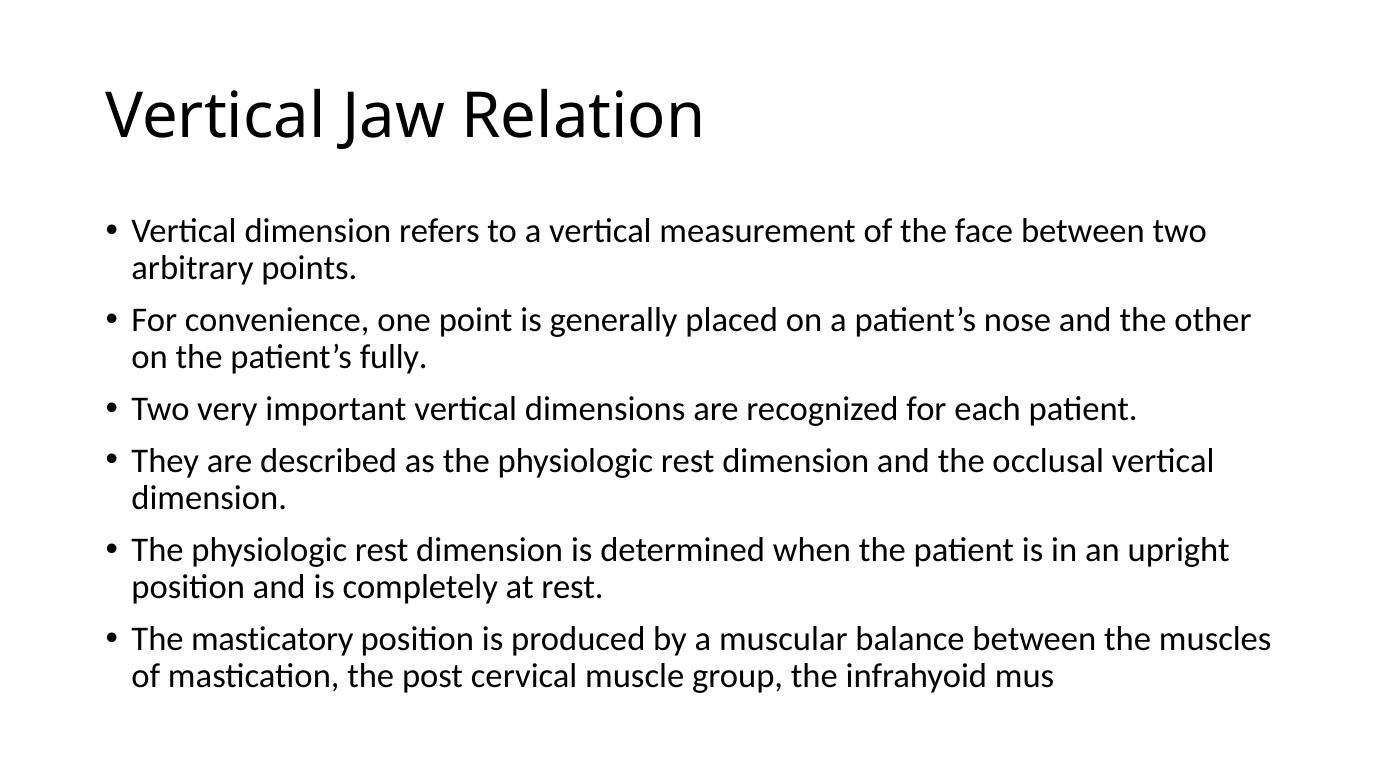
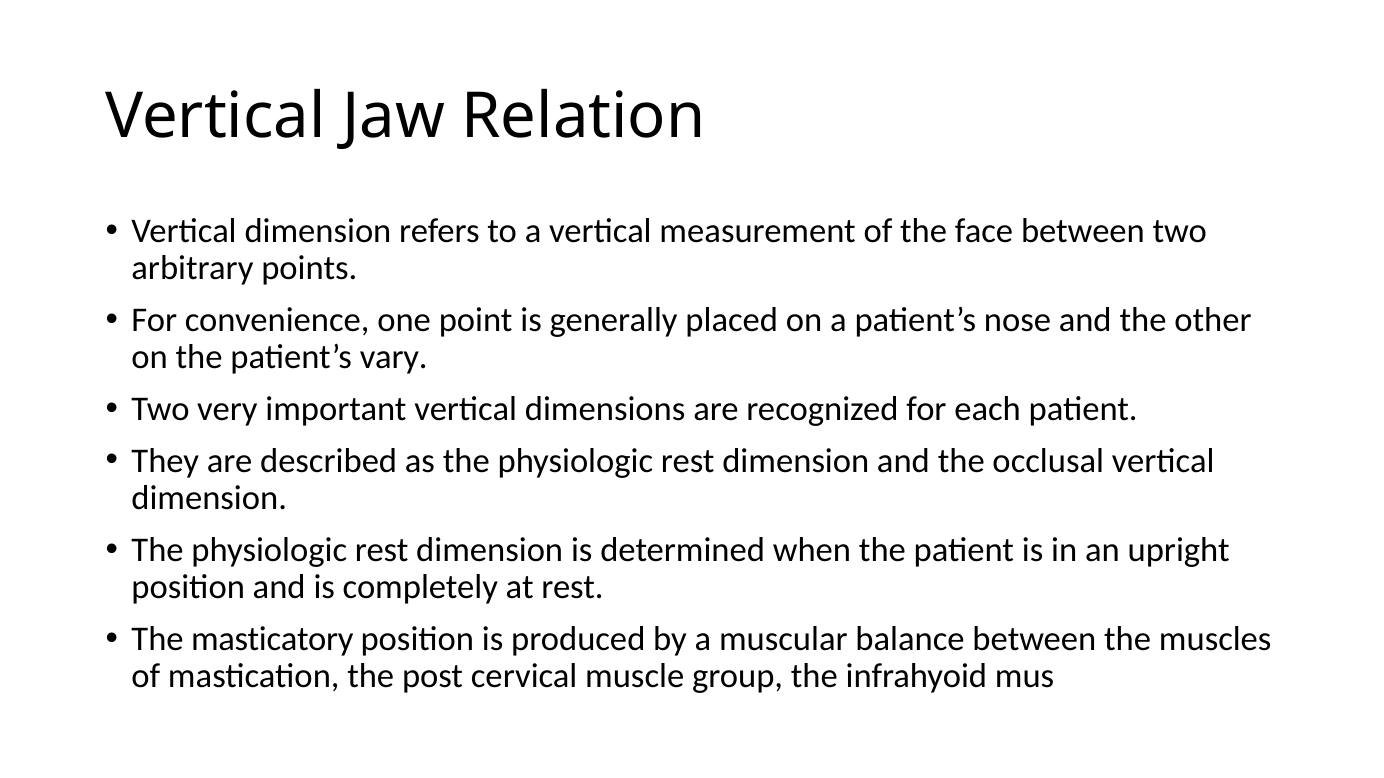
fully: fully -> vary (394, 357)
